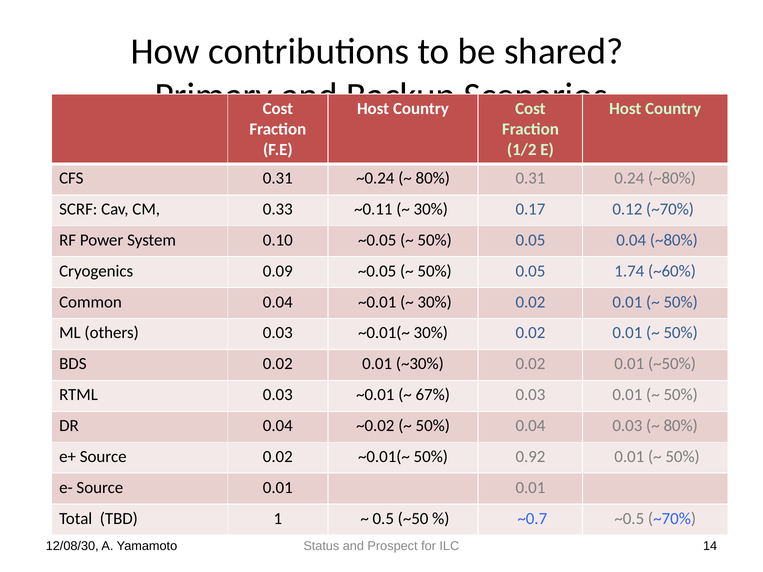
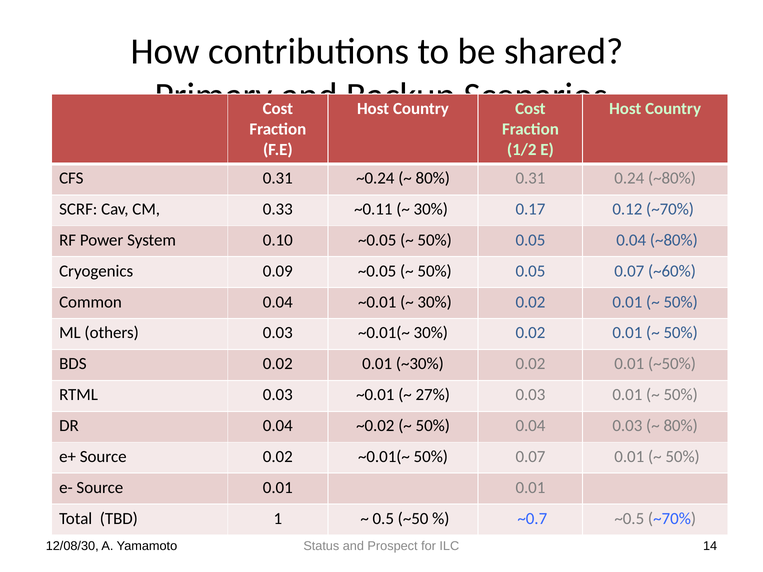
0.05 1.74: 1.74 -> 0.07 (629, 271)
67%: 67% -> 27% (433, 395)
50% 0.92: 0.92 -> 0.07 (530, 457)
